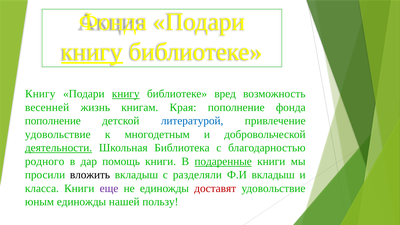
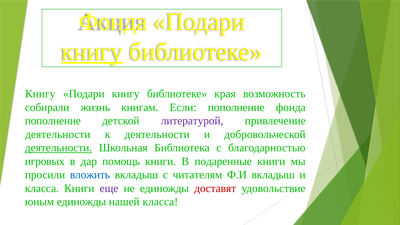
книгу underline: present -> none (126, 94)
вред: вред -> края (225, 94)
весенней: весенней -> собирали (47, 107)
Края: Края -> Если (183, 107)
литературой colour: blue -> purple (192, 121)
удовольствие: удовольствие -> деятельности (58, 134)
к многодетным: многодетным -> деятельности (157, 134)
родного: родного -> игровых (45, 161)
подаренные underline: present -> none (223, 161)
вложить colour: black -> blue (90, 175)
разделяли: разделяли -> читателям (197, 175)
нашей пользу: пользу -> класса (160, 202)
